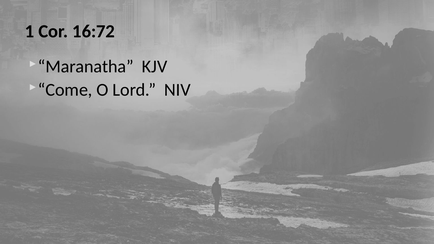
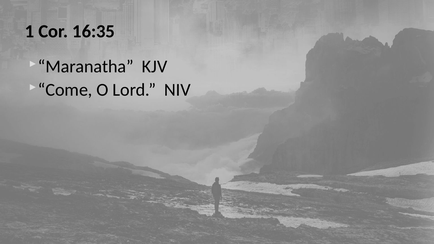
16:72: 16:72 -> 16:35 (94, 31)
